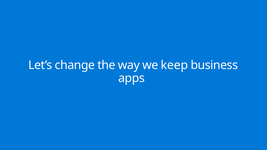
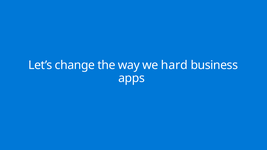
keep: keep -> hard (174, 65)
